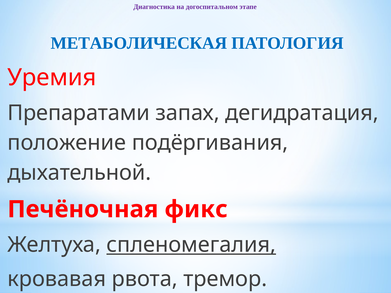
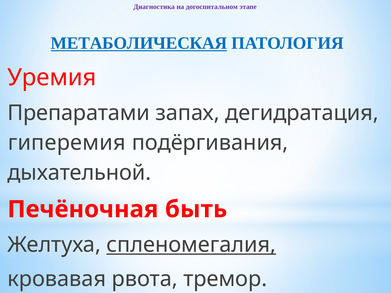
МЕТАБОЛИЧЕСКАЯ underline: none -> present (139, 43)
положение: положение -> гиперемия (67, 143)
фикс: фикс -> быть (196, 209)
